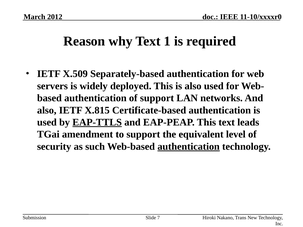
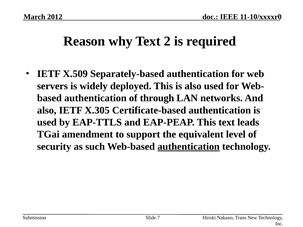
1: 1 -> 2 (167, 41)
of support: support -> through (157, 98)
X.815: X.815 -> X.305 (97, 110)
EAP-TTLS underline: present -> none (97, 122)
